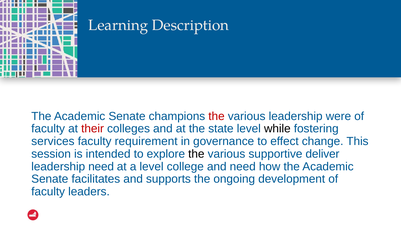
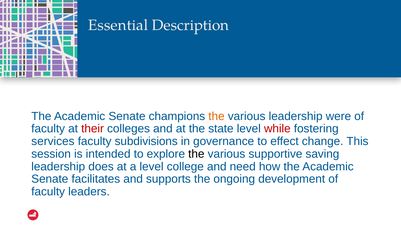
Learning: Learning -> Essential (118, 25)
the colour: red -> orange (217, 117)
while colour: black -> red (277, 129)
requirement: requirement -> subdivisions (146, 142)
deliver: deliver -> saving (322, 154)
leadership need: need -> does (101, 167)
